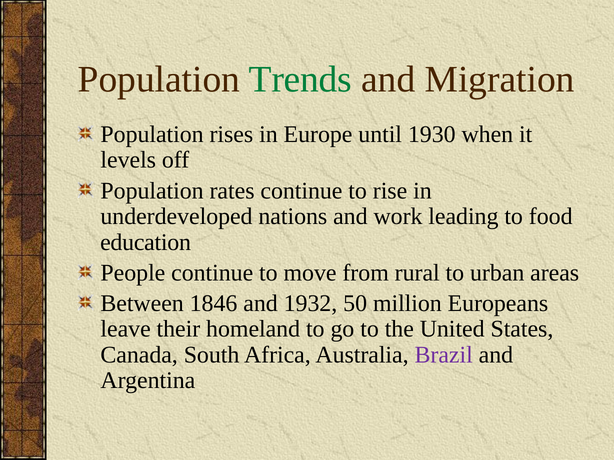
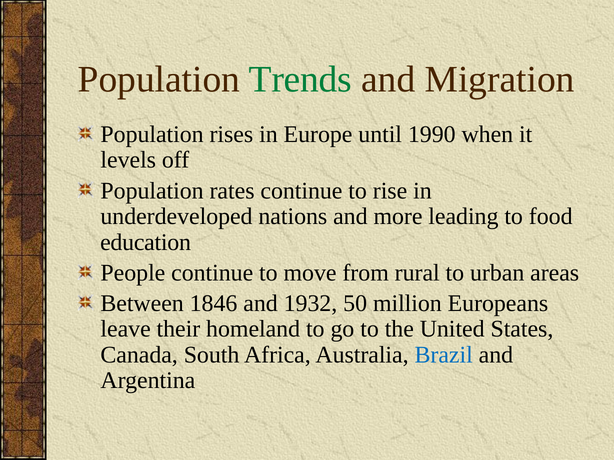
1930: 1930 -> 1990 (432, 134)
work: work -> more (398, 217)
Brazil colour: purple -> blue (444, 355)
